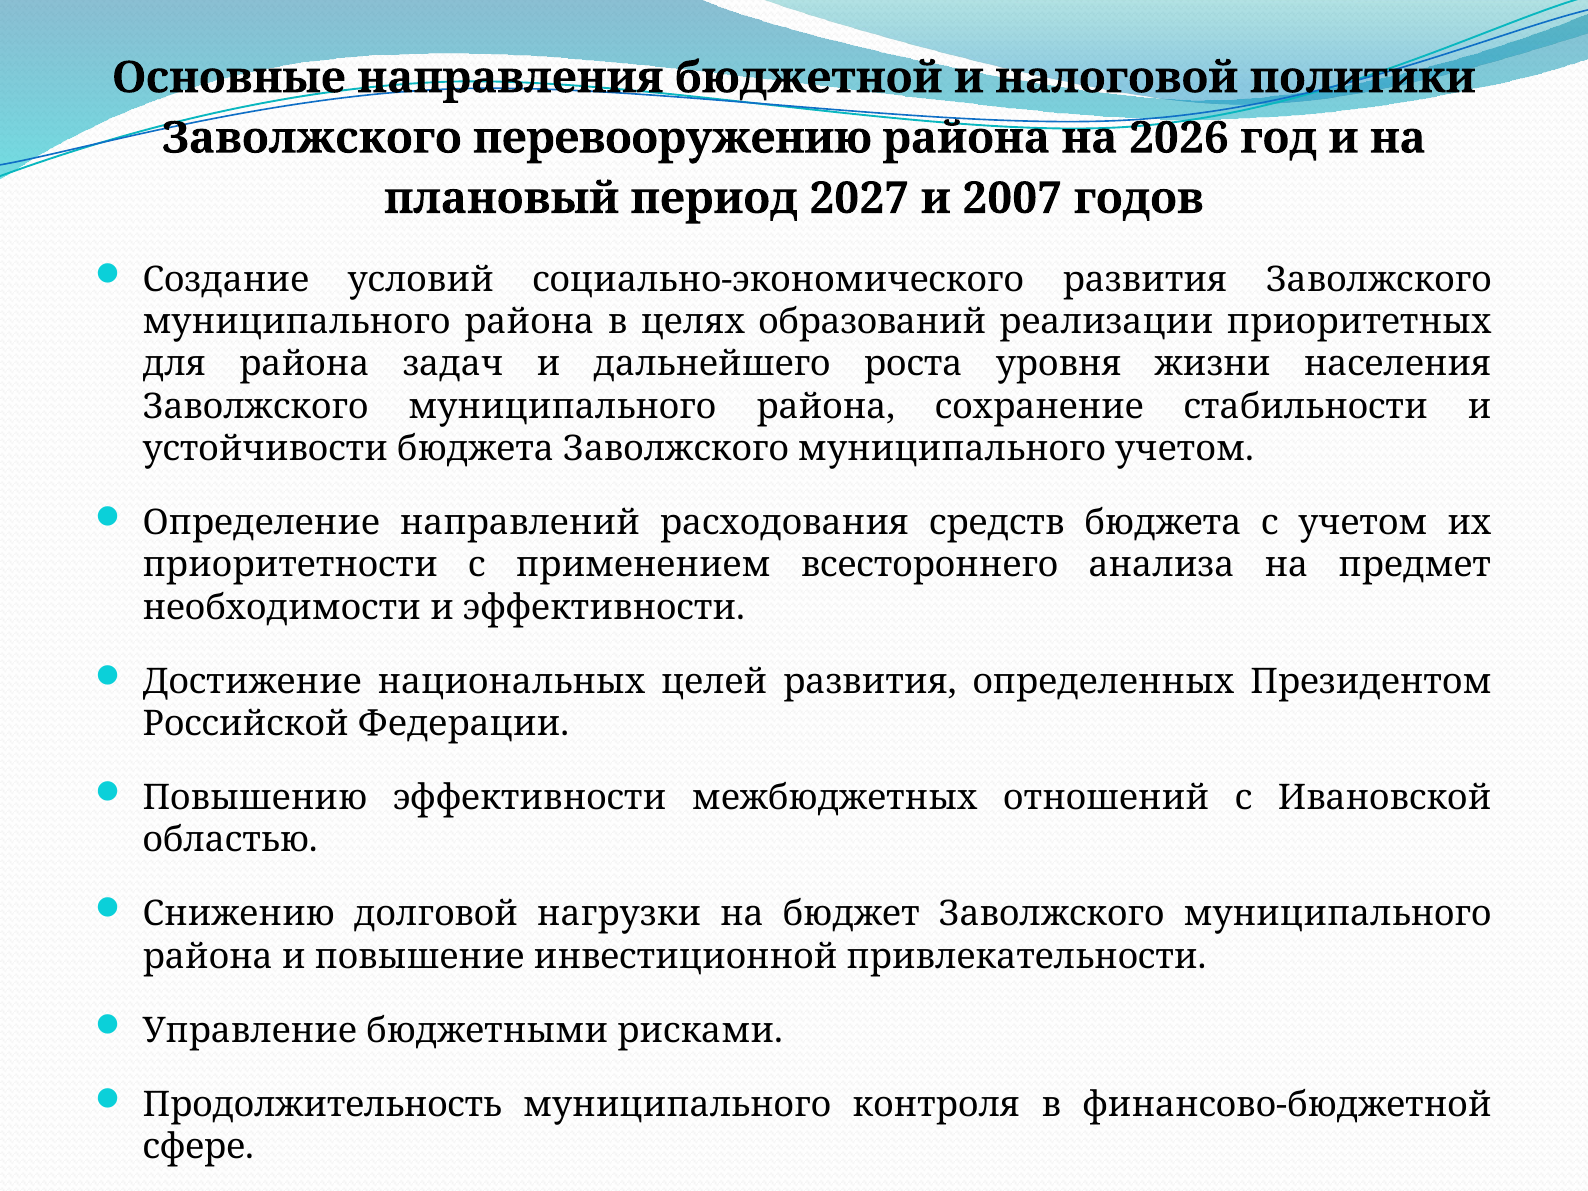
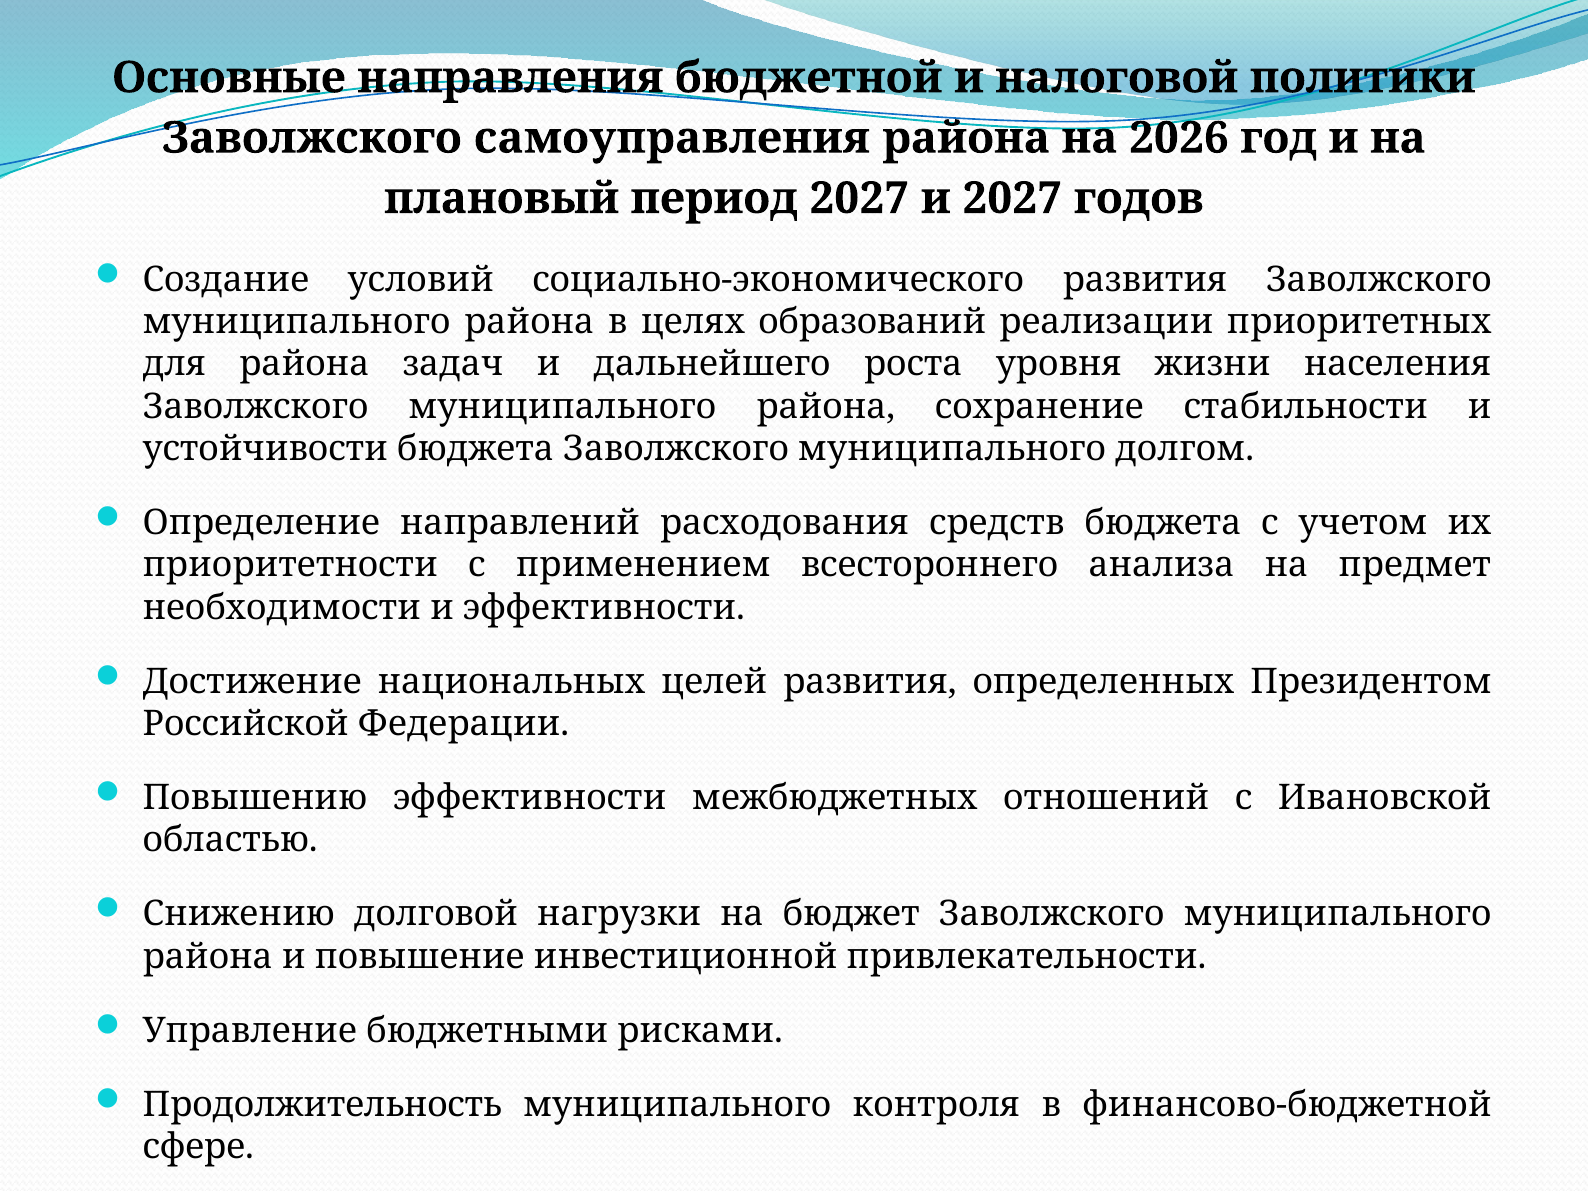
перевооружению: перевооружению -> самоуправления (672, 138)
и 2007: 2007 -> 2027 (1012, 198)
муниципального учетом: учетом -> долгом (1185, 449)
